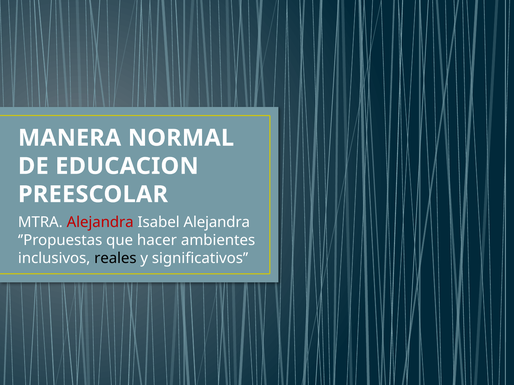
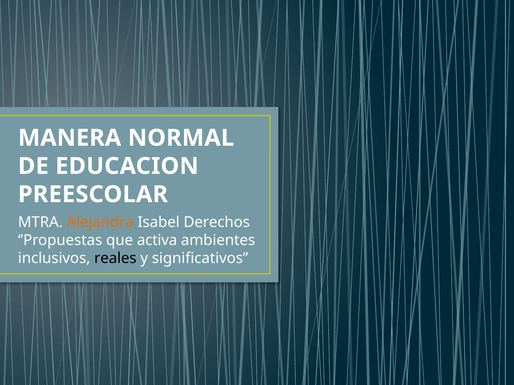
Alejandra colour: red -> orange (100, 223)
Isabel Alejandra: Alejandra -> Derechos (217, 223)
hacer: hacer -> activa (157, 240)
